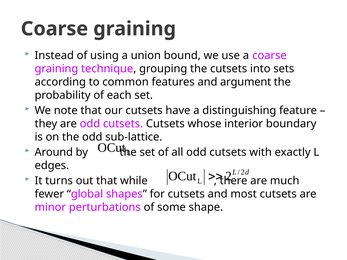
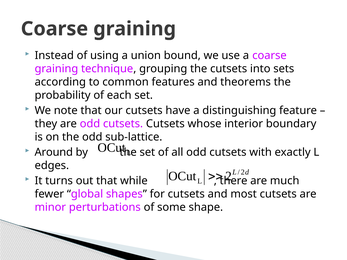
argument: argument -> theorems (246, 82)
